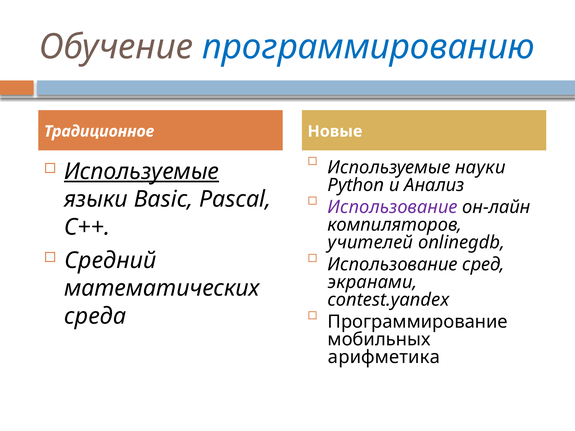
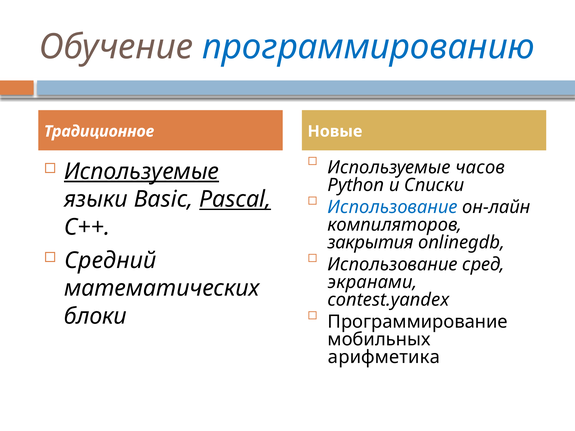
науки: науки -> часов (480, 168)
Анализ: Анализ -> Списки (434, 185)
Pascal underline: none -> present (235, 199)
Использование colour: purple -> blue (393, 207)
учителей: учителей -> закрытия (370, 243)
среда: среда -> блоки (95, 316)
